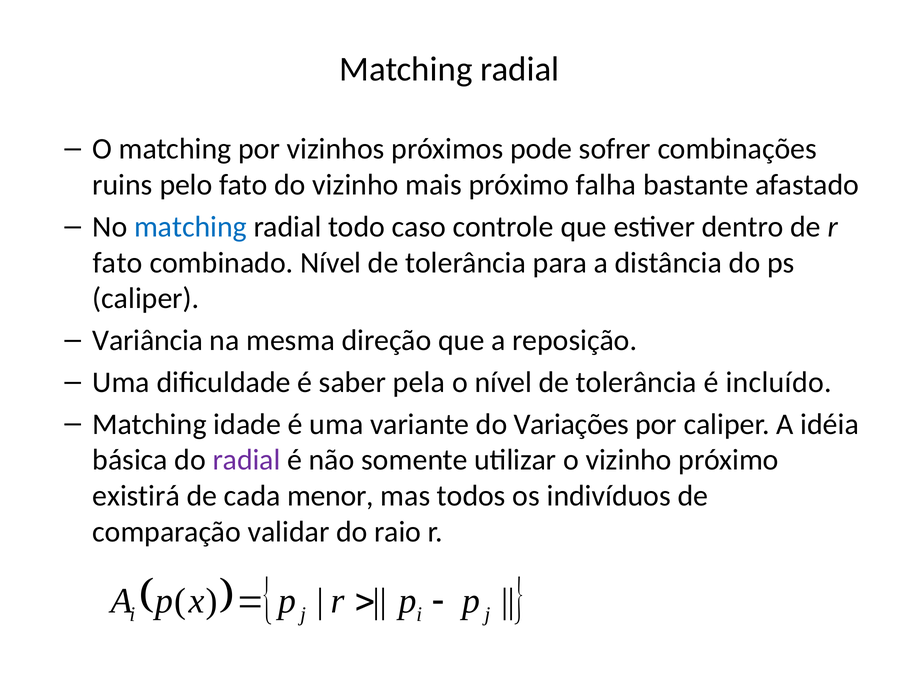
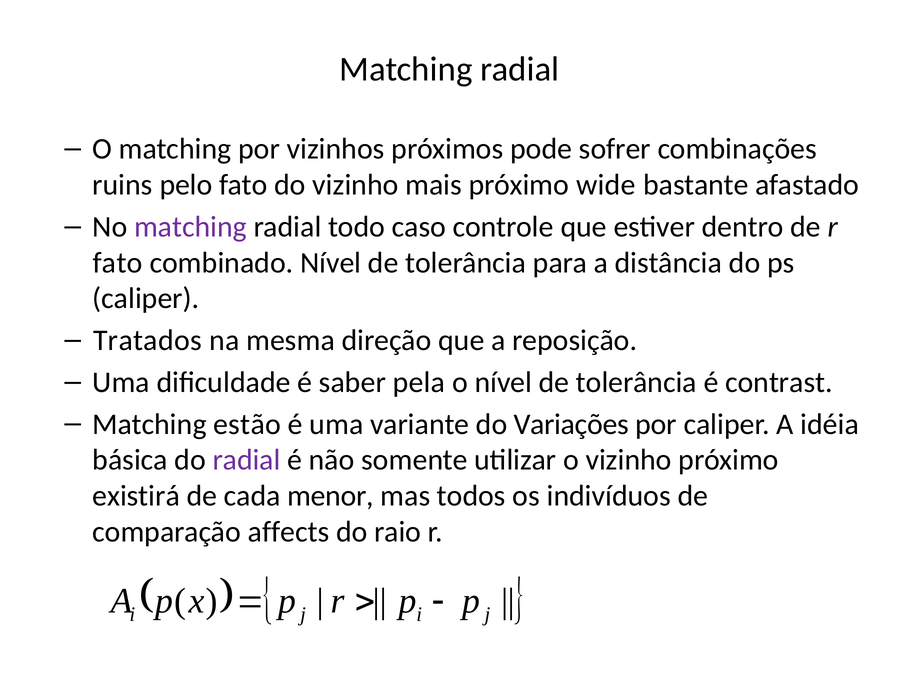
falha: falha -> wide (606, 185)
matching colour: blue -> purple (190, 227)
Variância: Variância -> Tratados (147, 340)
incluído: incluído -> contrast (779, 382)
idade: idade -> estão (247, 424)
validar: validar -> affects (289, 532)
